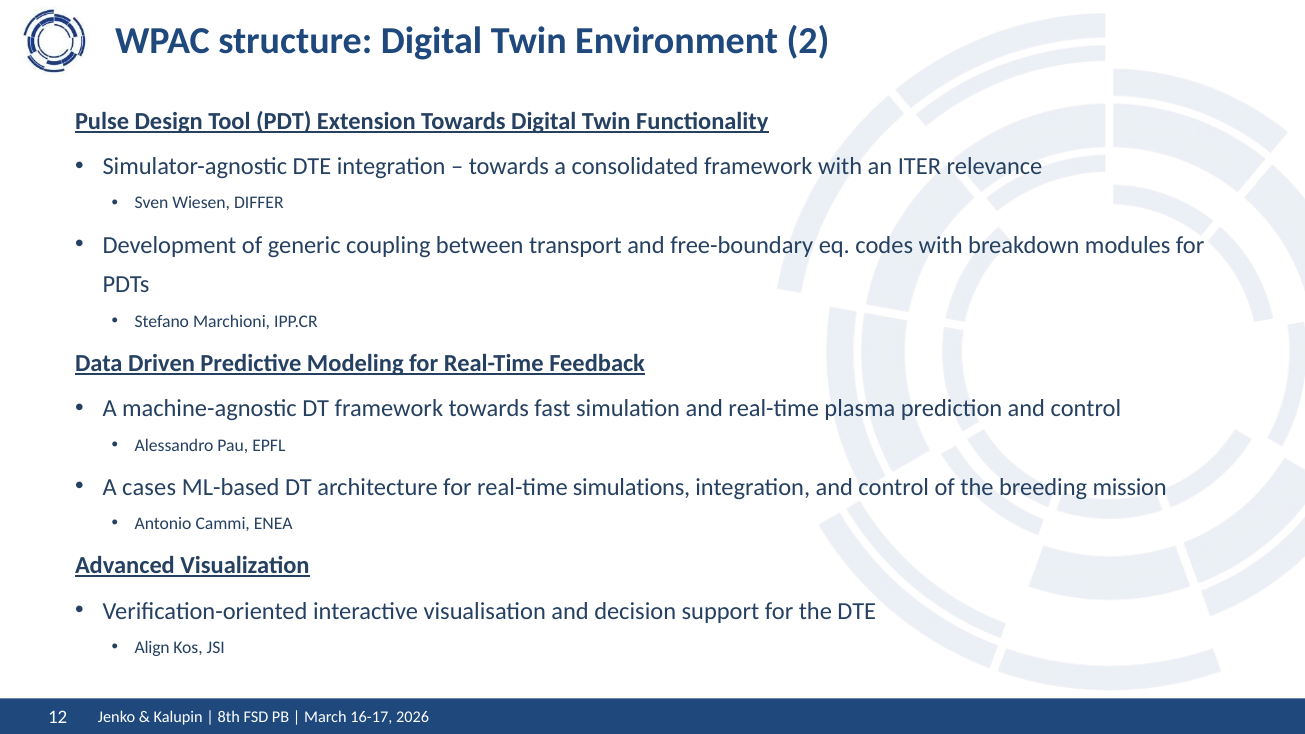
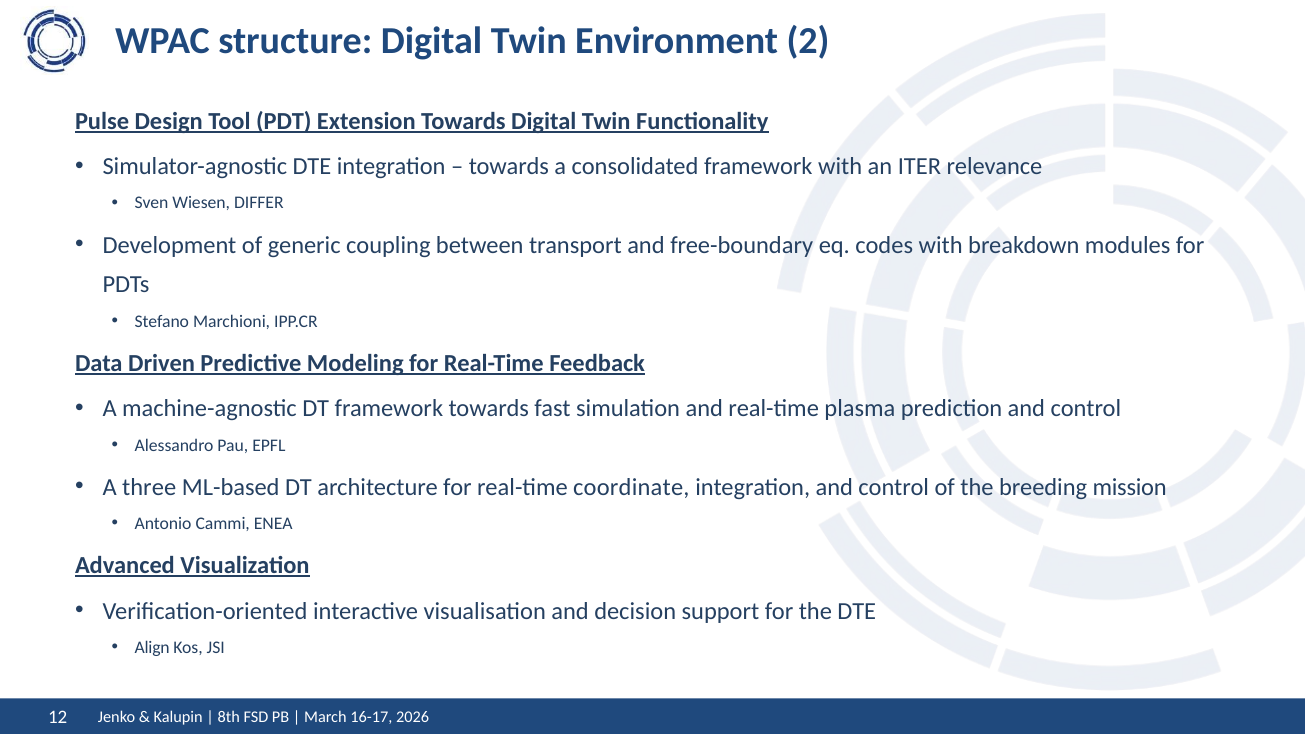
cases: cases -> three (149, 487)
simulations: simulations -> coordinate (631, 487)
